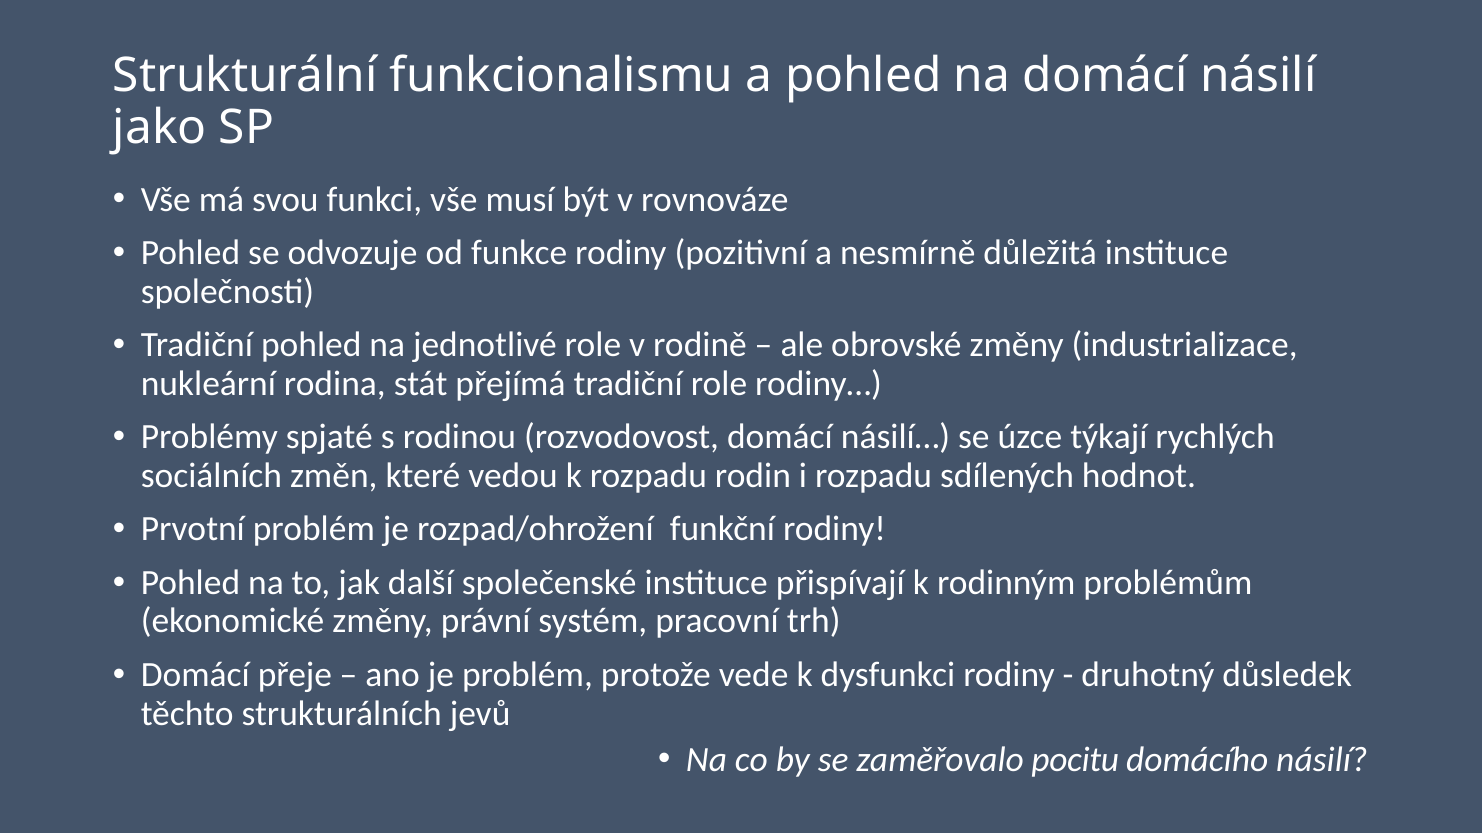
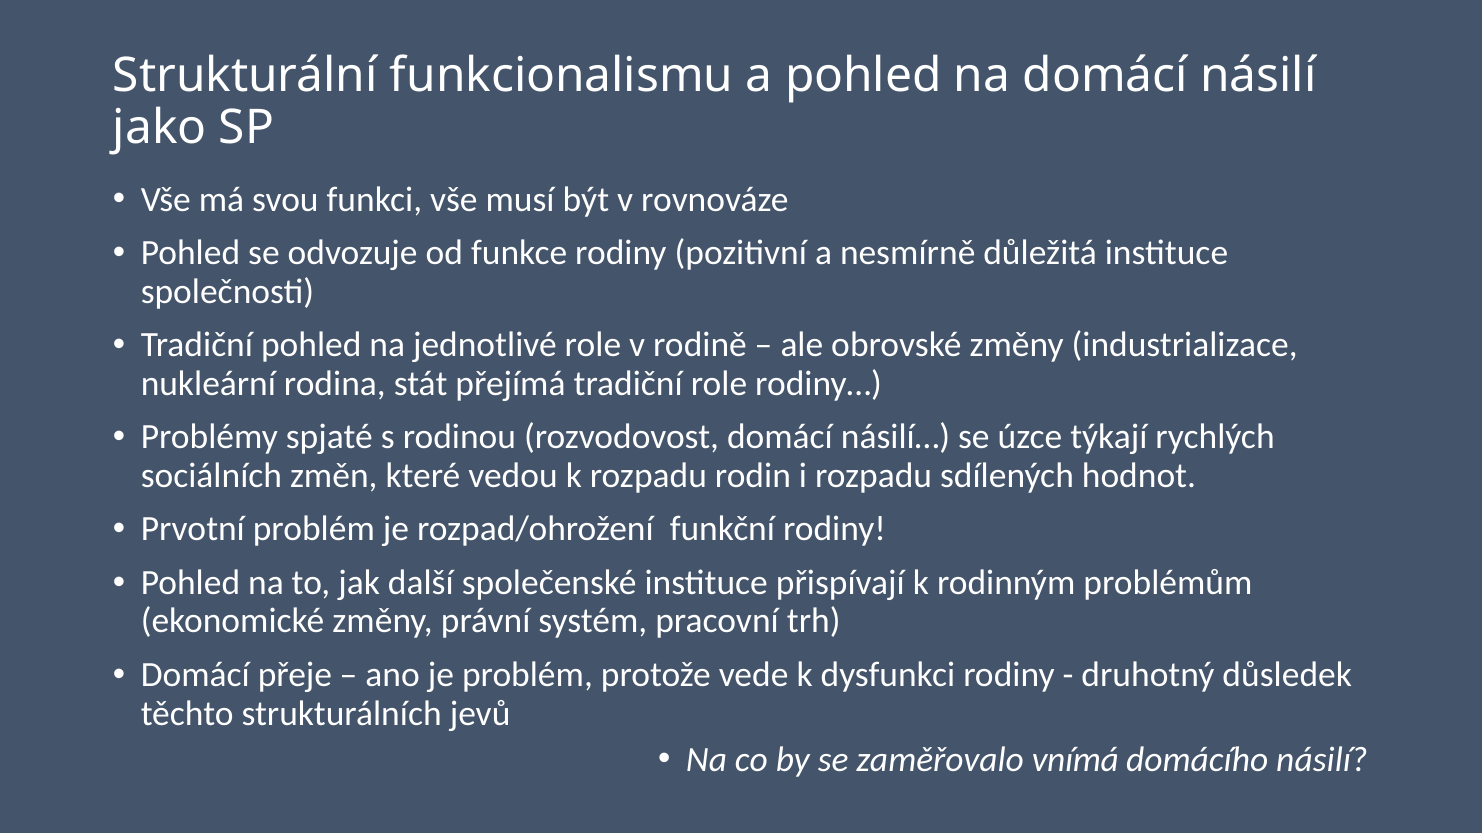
pocitu: pocitu -> vnímá (1075, 760)
